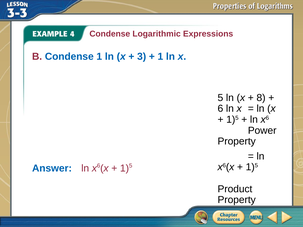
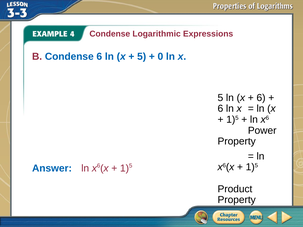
Condense 1: 1 -> 6 (99, 57)
3: 3 -> 5 (142, 57)
1: 1 -> 0 (160, 57)
8: 8 -> 6 (261, 98)
